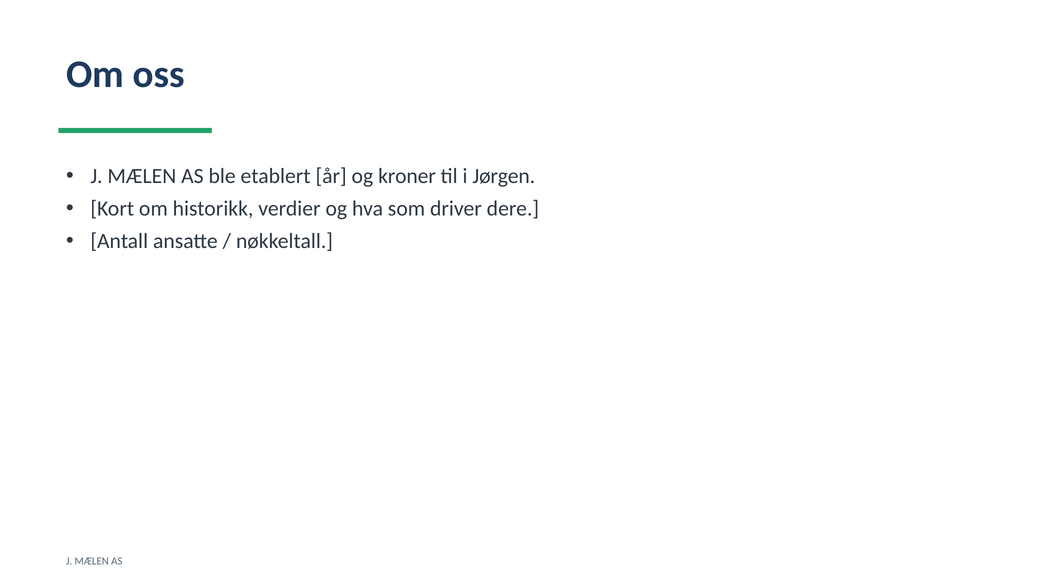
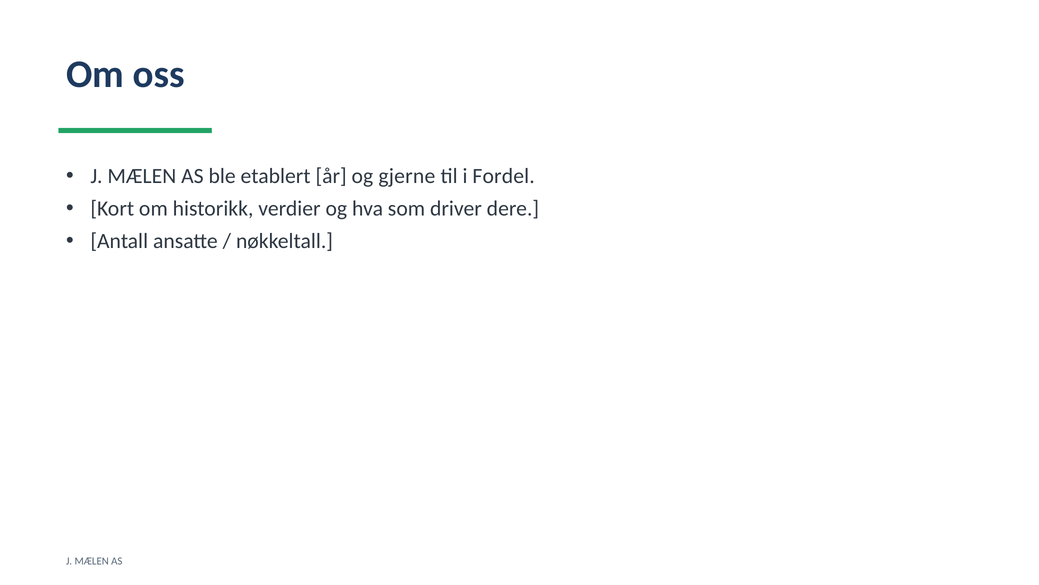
kroner: kroner -> gjerne (407, 176)
Jørgen: Jørgen -> Fordel (504, 176)
